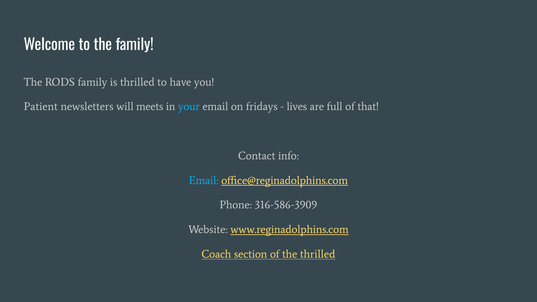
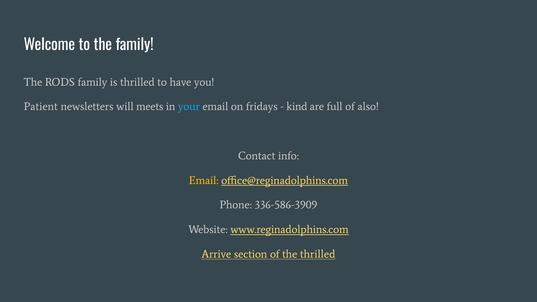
lives: lives -> kind (297, 107)
that: that -> also (368, 107)
Email colour: light blue -> yellow (204, 180)
316-586-3909: 316-586-3909 -> 336-586-3909 (286, 205)
Coach: Coach -> Arrive (216, 254)
